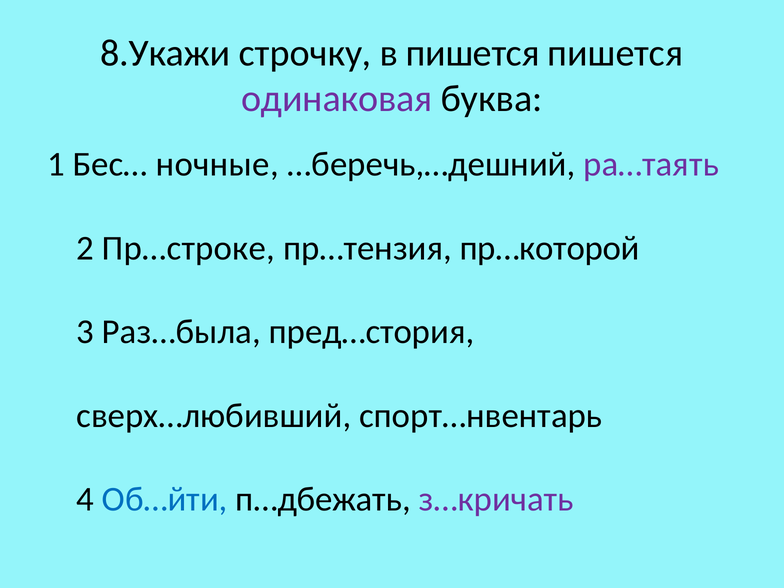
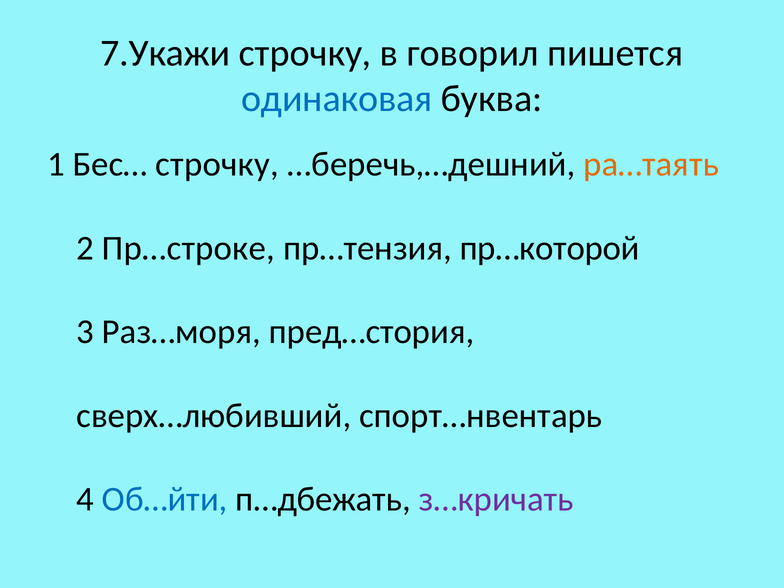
8.Укажи: 8.Укажи -> 7.Укажи (165, 53)
в пишется: пишется -> говорил (473, 53)
одинаковая colour: purple -> blue (337, 99)
Бес… ночные: ночные -> строчку (217, 164)
ра…таять colour: purple -> orange (651, 164)
Раз…была: Раз…была -> Раз…моря (181, 332)
